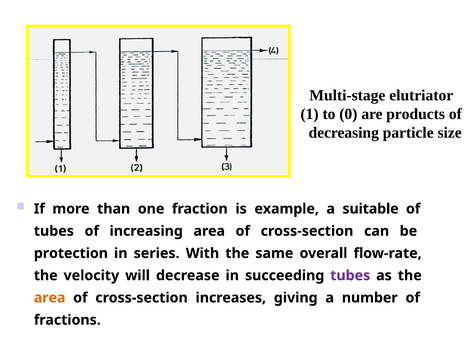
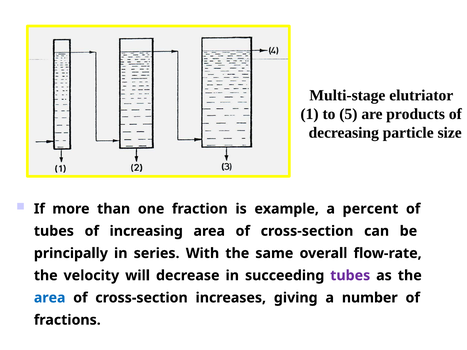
0: 0 -> 5 (348, 114)
suitable: suitable -> percent (370, 209)
protection: protection -> principally (71, 253)
area colour: orange -> blue (50, 298)
